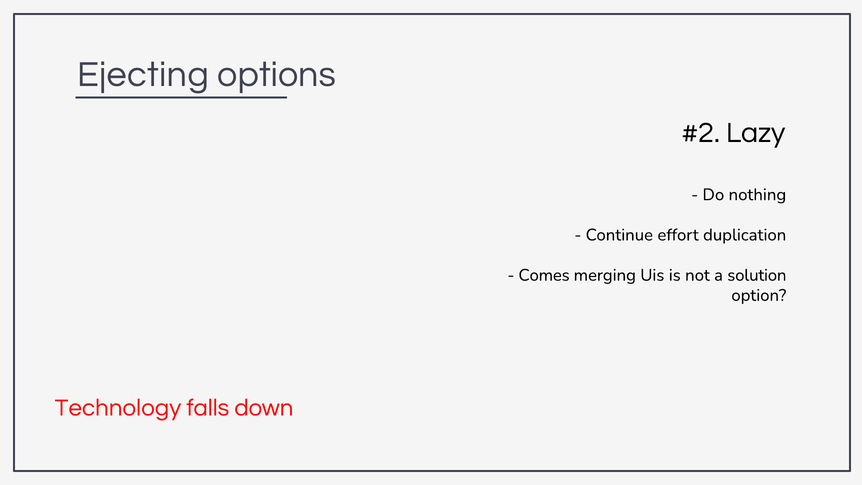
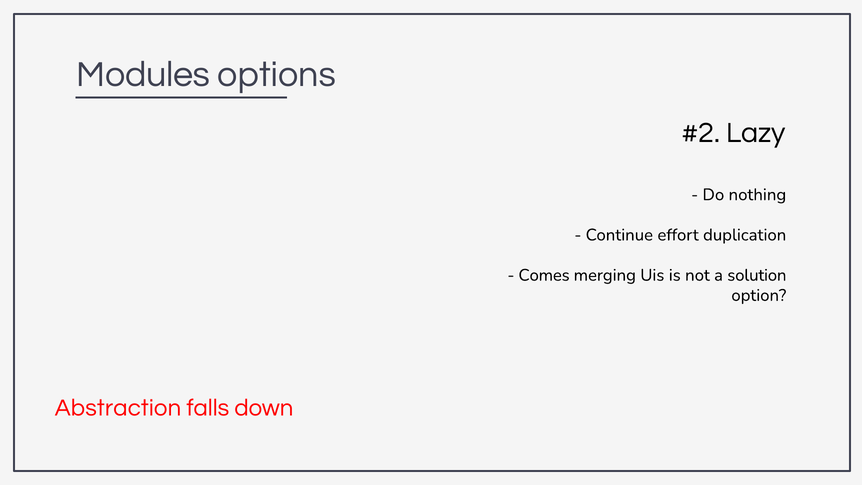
Ejecting: Ejecting -> Modules (143, 75)
Technology: Technology -> Abstraction (118, 408)
